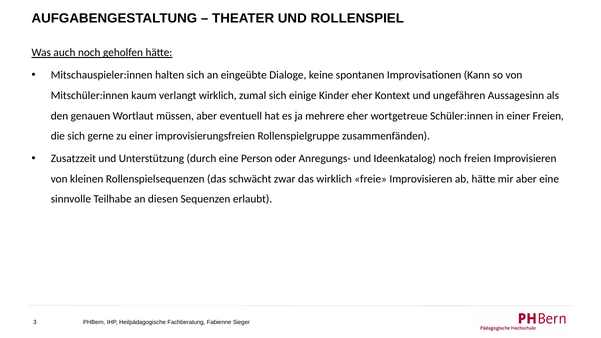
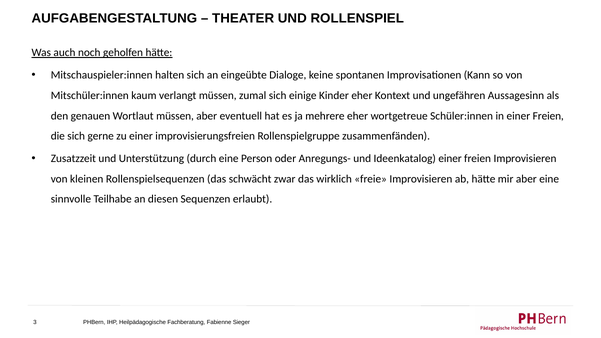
verlangt wirklich: wirklich -> müssen (218, 96)
Ideenkatalog noch: noch -> einer (450, 159)
